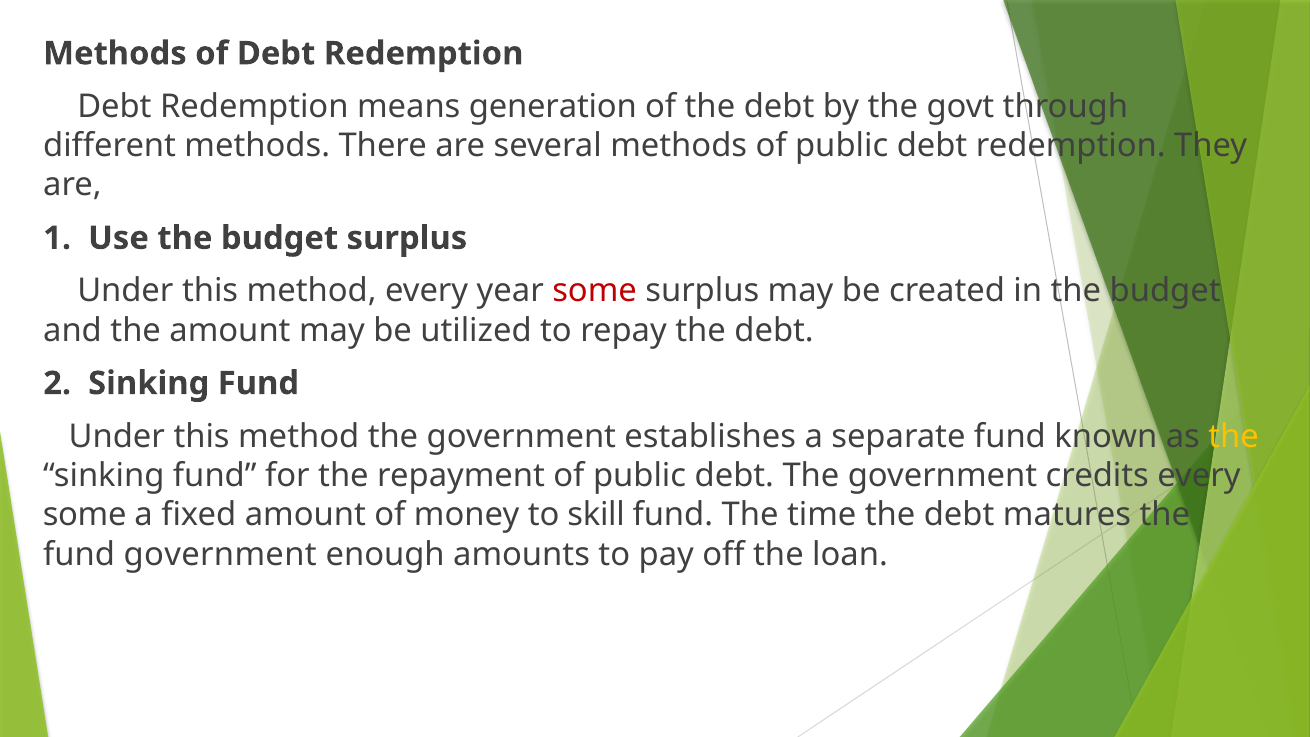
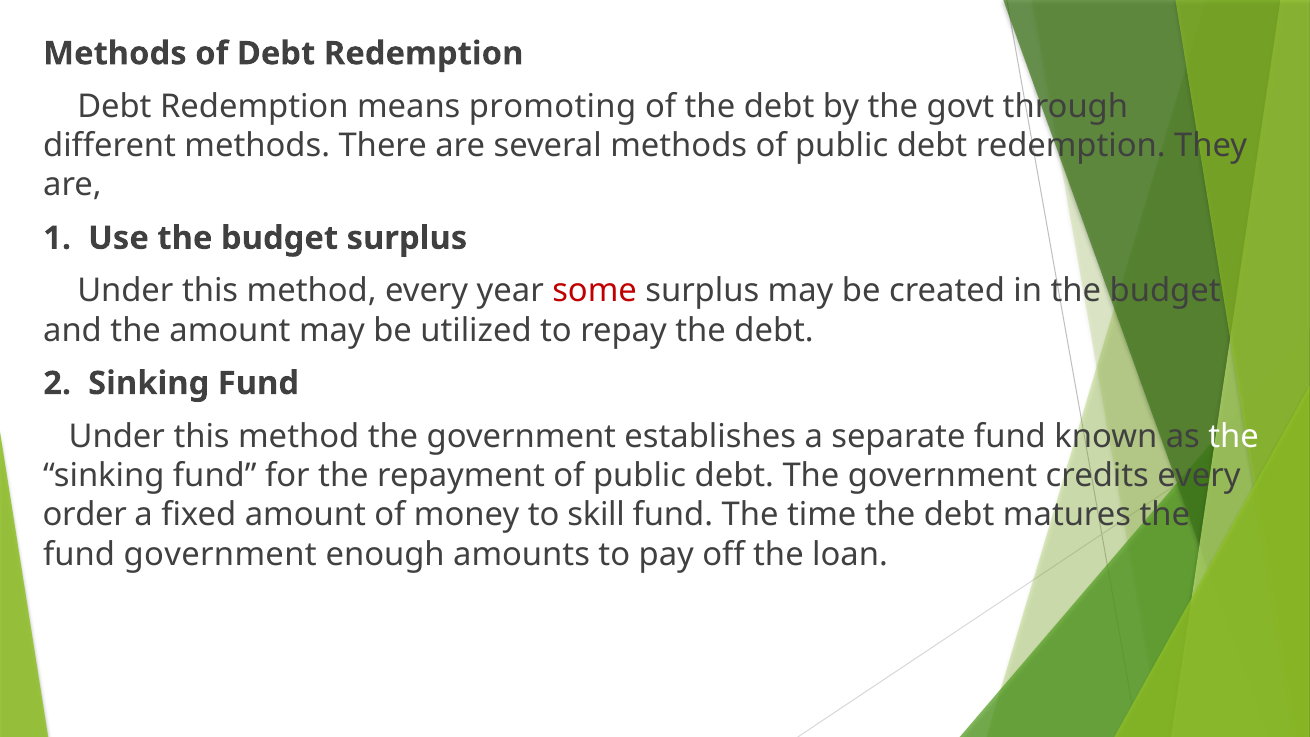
generation: generation -> promoting (553, 107)
the colour: yellow -> white (1234, 436)
some: some -> order (85, 515)
